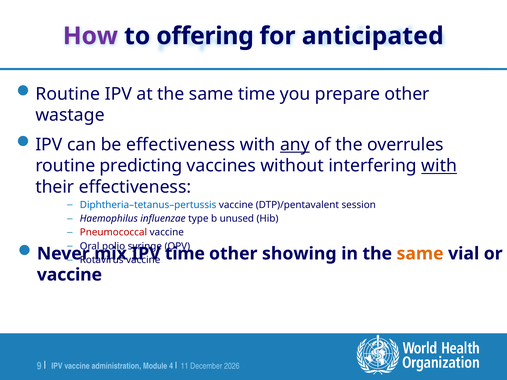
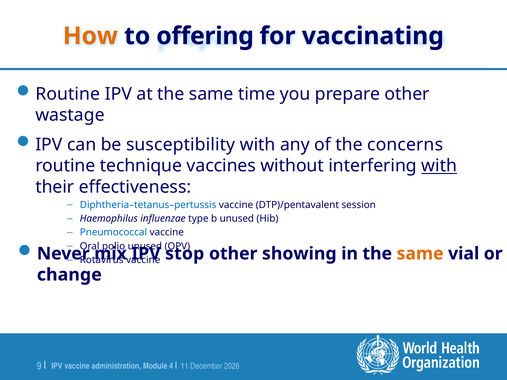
How colour: purple -> orange (90, 36)
anticipated: anticipated -> vaccinating (373, 36)
be effectiveness: effectiveness -> susceptibility (181, 145)
any underline: present -> none (295, 145)
overrules: overrules -> concerns (405, 145)
predicting: predicting -> technique (141, 166)
Pneumococcal colour: red -> blue (113, 233)
polio syringe: syringe -> unused (145, 246)
time: time -> stop (185, 254)
vaccine: vaccine -> change (69, 275)
